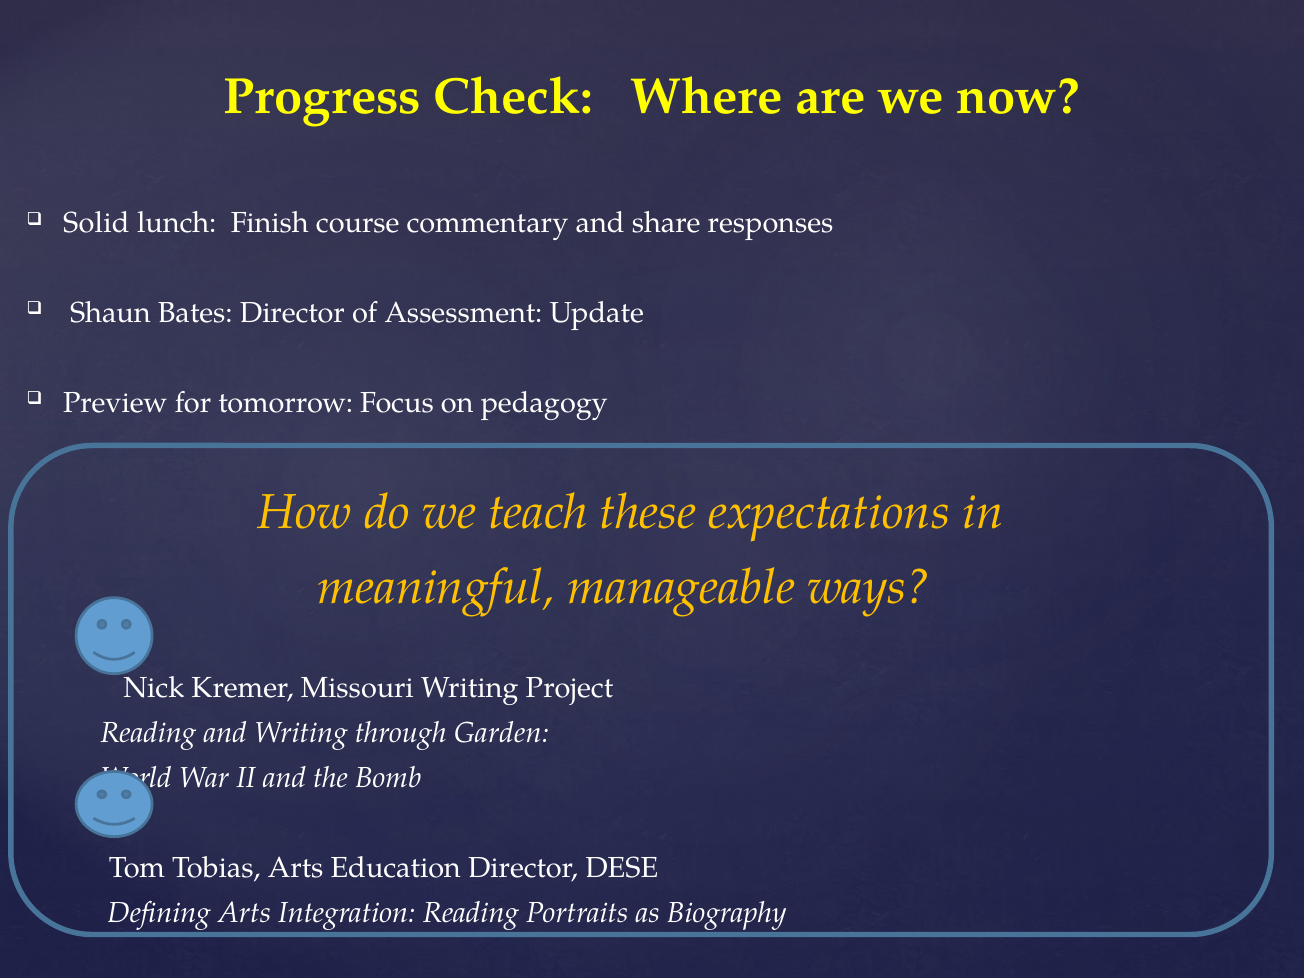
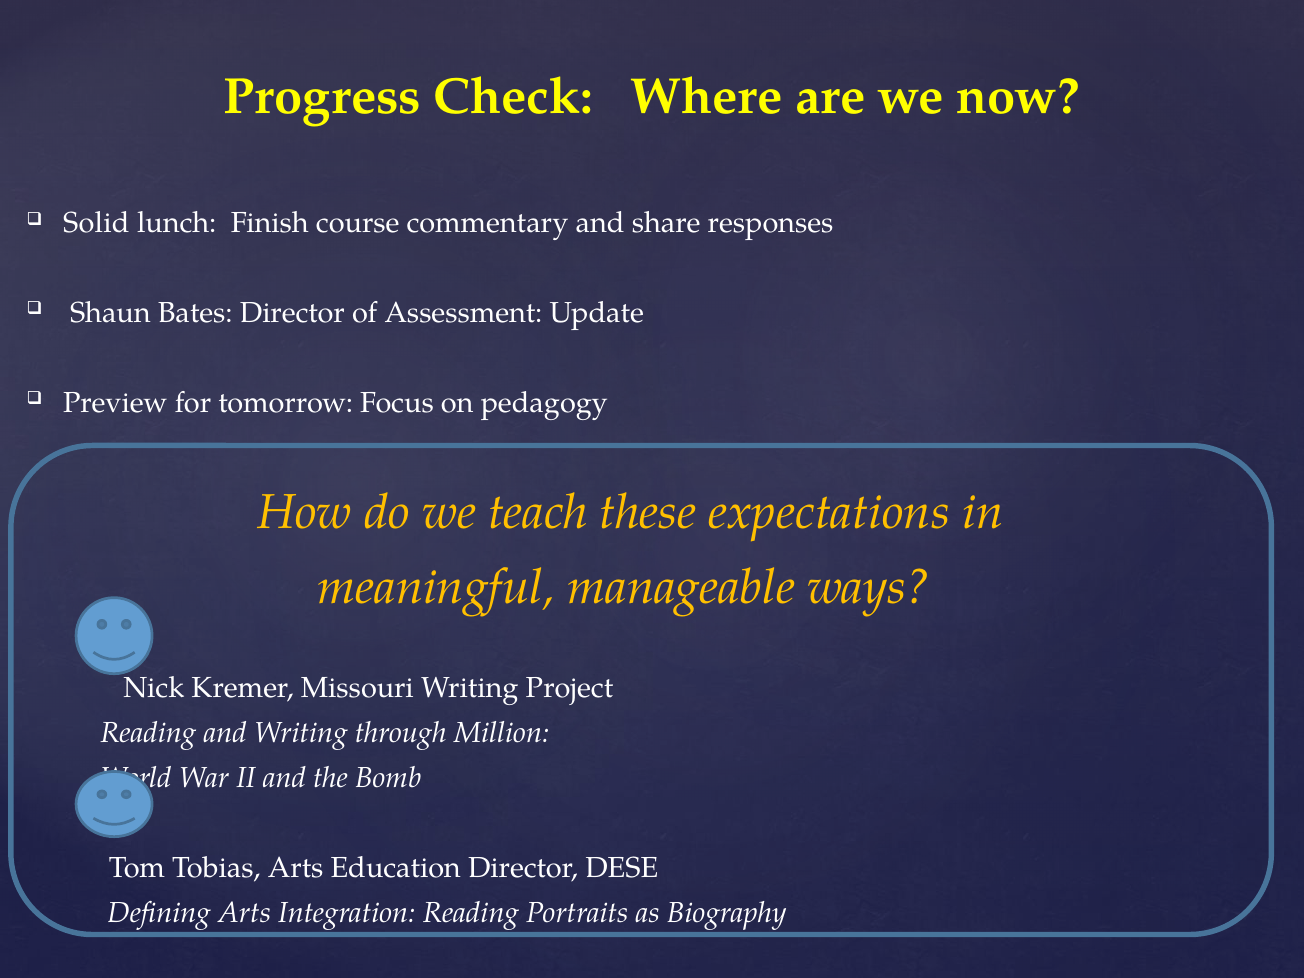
Garden: Garden -> Million (502, 733)
